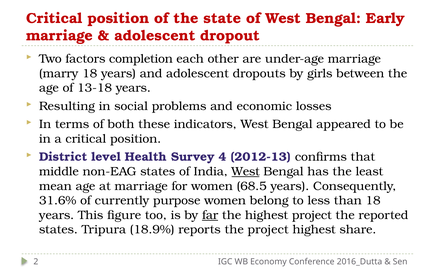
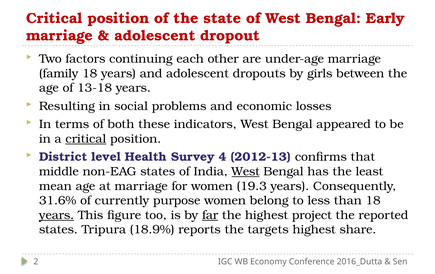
completion: completion -> continuing (141, 59)
marry: marry -> family (59, 74)
critical underline: none -> present (86, 139)
68.5: 68.5 -> 19.3 (252, 186)
years underline: none -> present (57, 215)
the project: project -> targets (268, 230)
